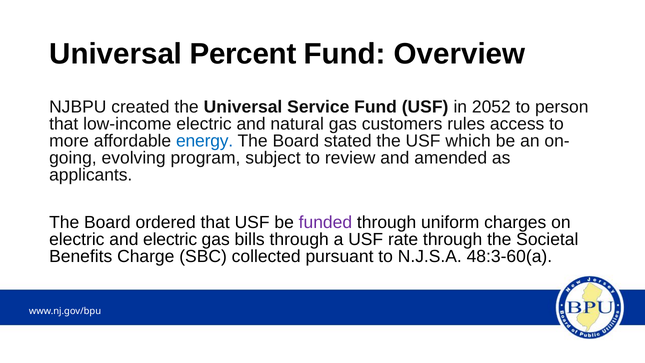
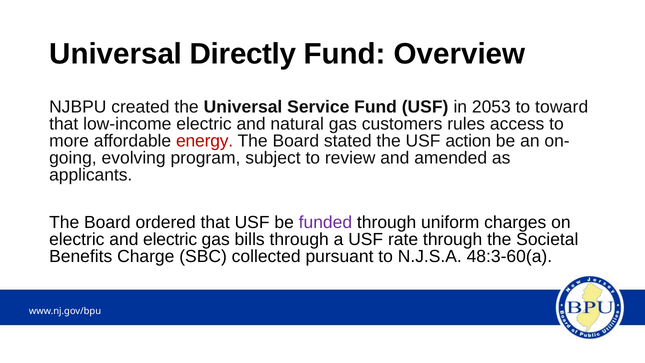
Percent: Percent -> Directly (243, 54)
2052: 2052 -> 2053 (491, 107)
person: person -> toward (562, 107)
energy colour: blue -> red (205, 141)
which: which -> action (468, 141)
